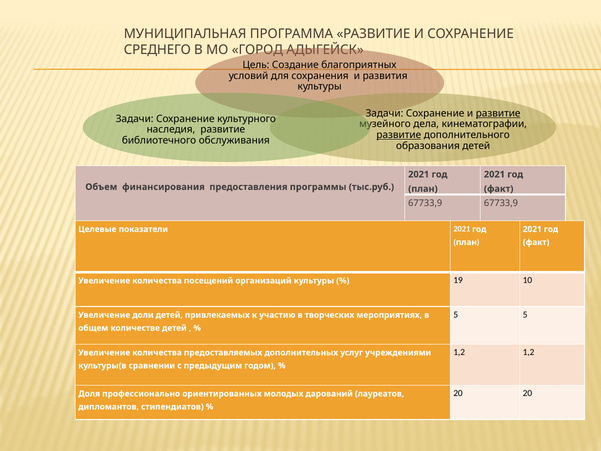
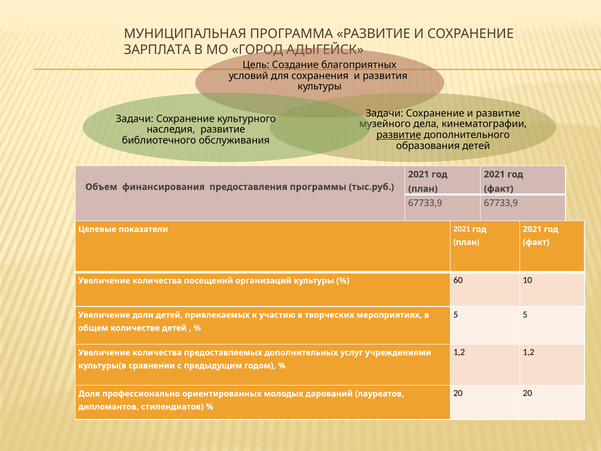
СРЕДНЕГО: СРЕДНЕГО -> ЗАРПЛАТА (157, 50)
развитие underline: present -> none (498, 113)
19: 19 -> 60 (458, 280)
